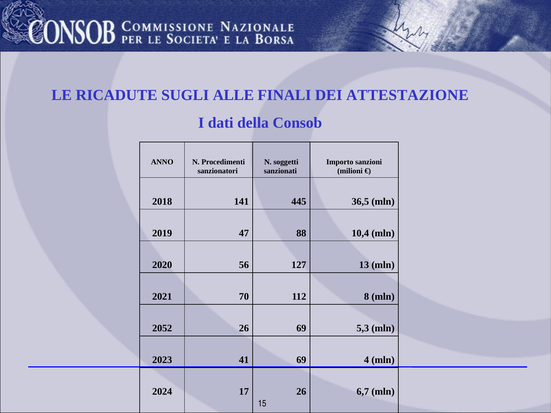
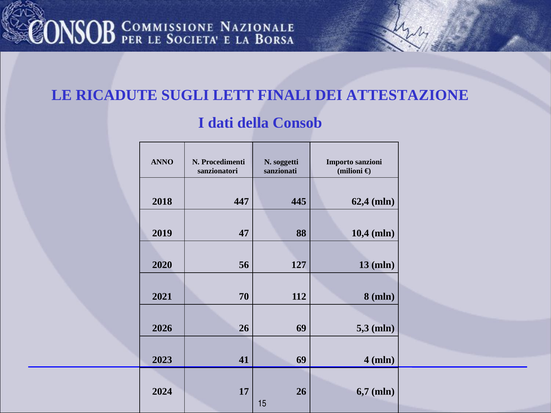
ALLE: ALLE -> LETT (233, 95)
141: 141 -> 447 (241, 202)
36,5: 36,5 -> 62,4 (360, 202)
2052: 2052 -> 2026 (162, 328)
